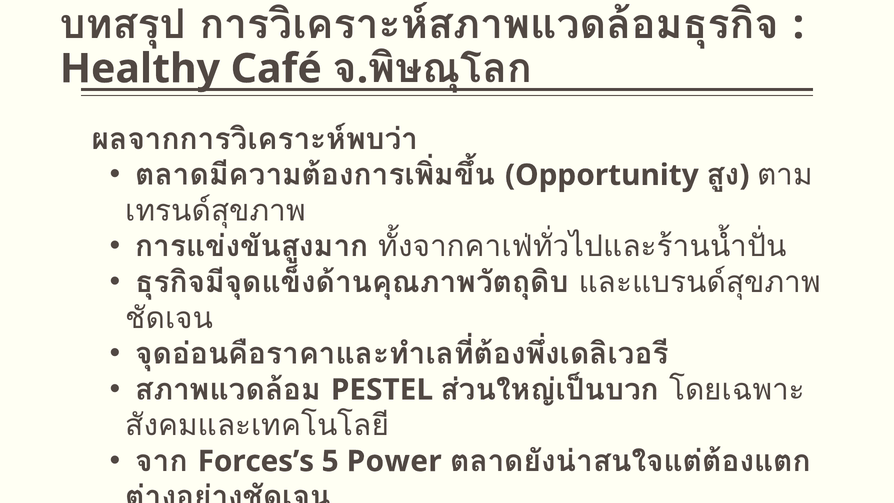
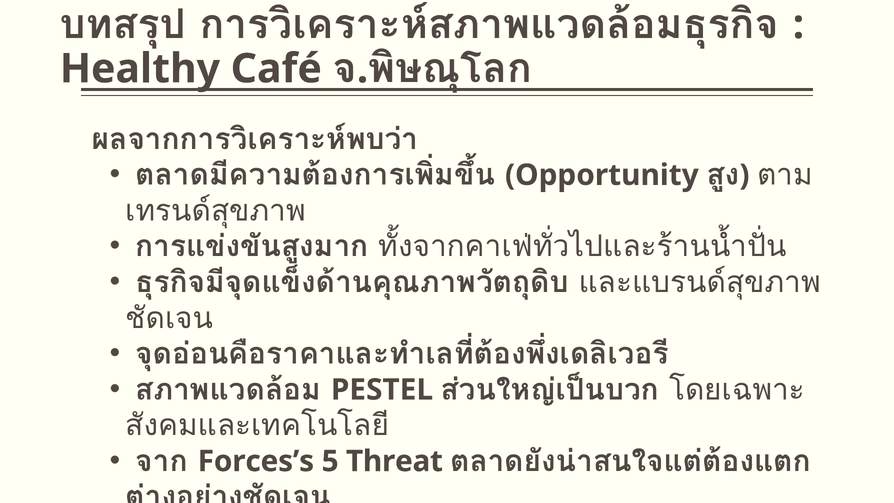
Power: Power -> Threat (394, 461)
